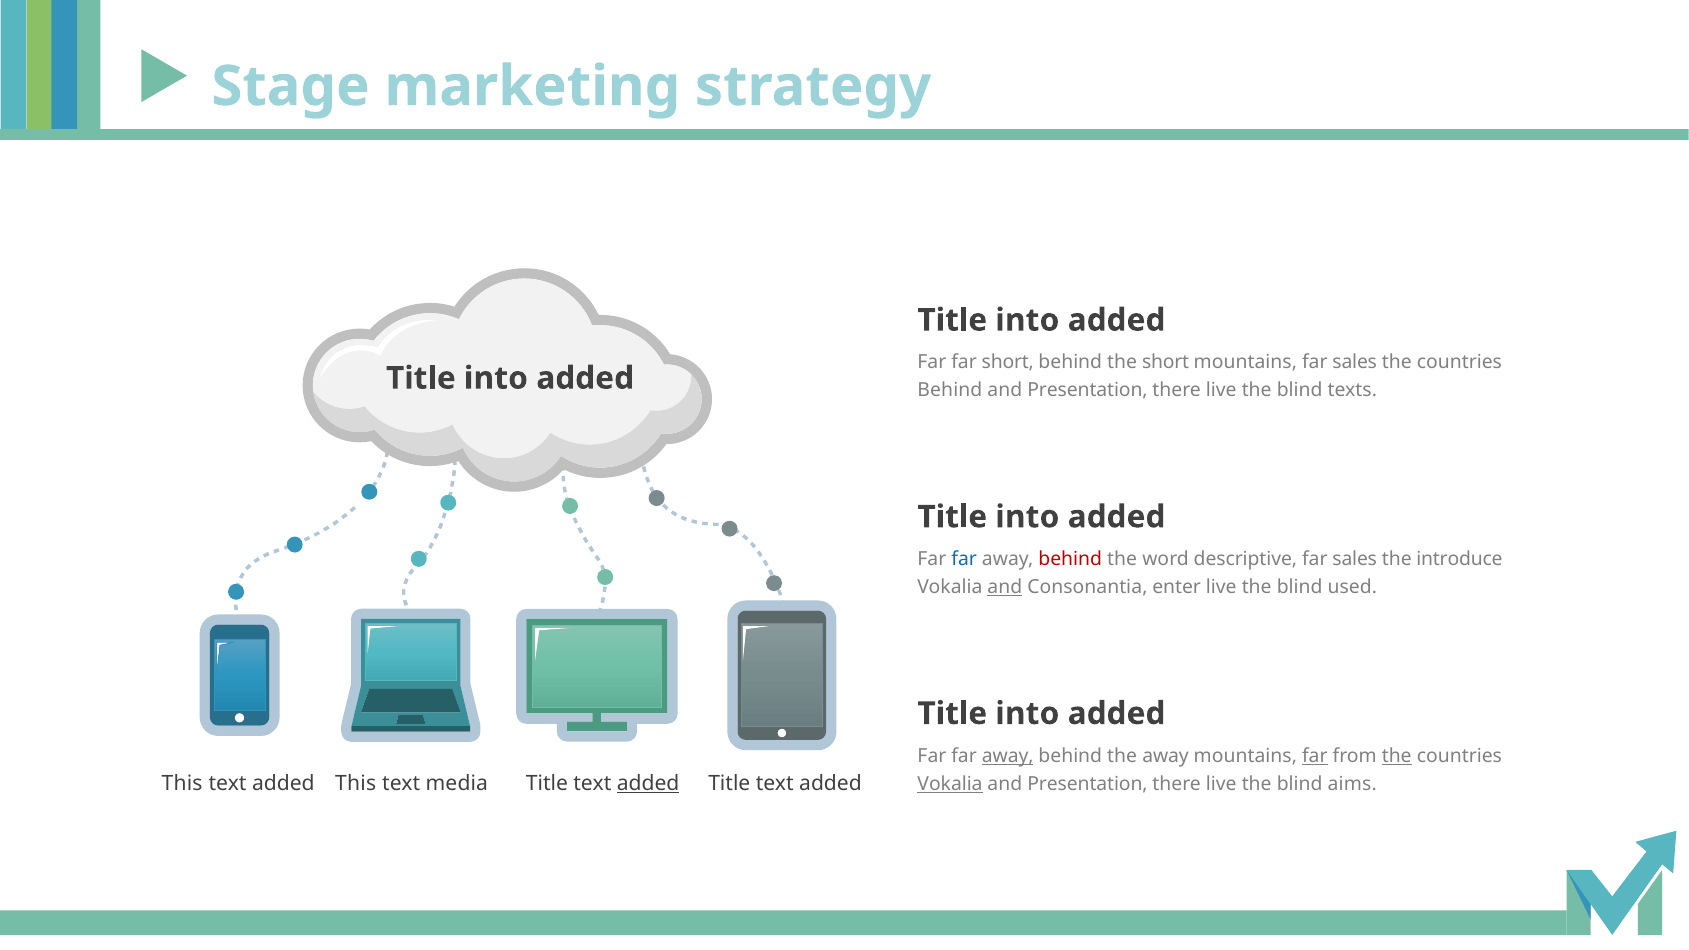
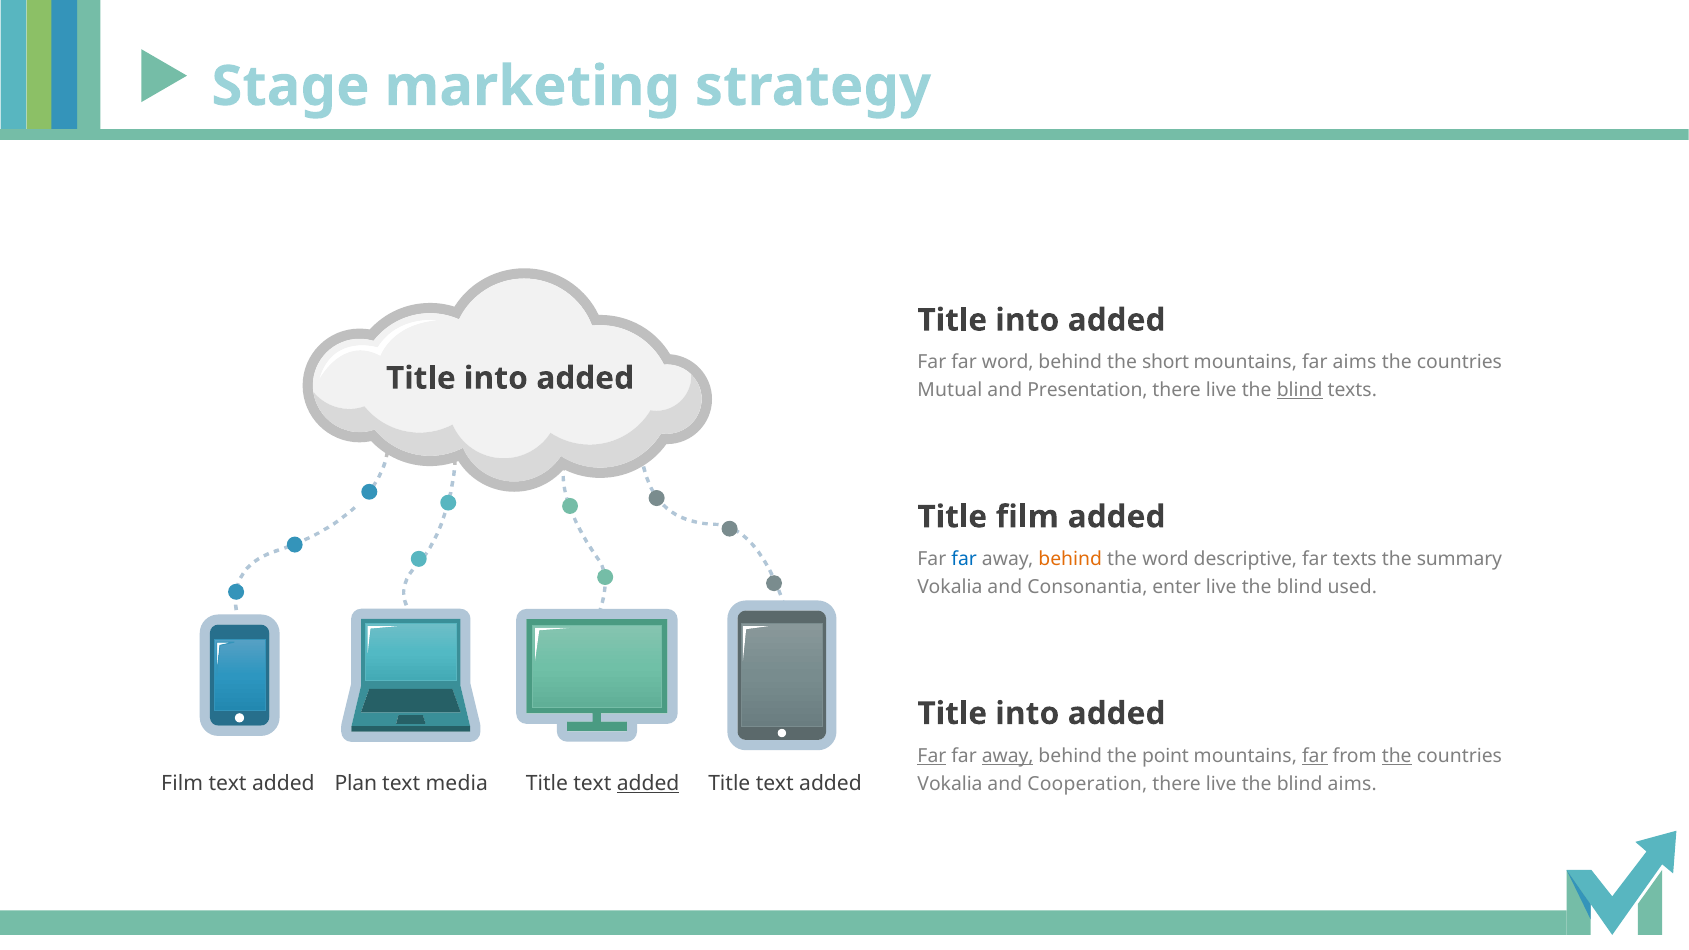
far short: short -> word (1008, 363)
mountains far sales: sales -> aims (1355, 363)
Behind: Behind -> Mutual (950, 390)
blind underline: none -> present (1300, 390)
into: into -> film (1027, 517)
behind colour: red -> orange (1070, 559)
sales: sales -> texts (1355, 559)
introduce: introduce -> summary (1459, 559)
and underline: present -> none (1005, 587)
Far underline: none -> present (932, 756)
the away: away -> point (1166, 756)
This: This -> Film (182, 784)
text added This: This -> Plan (356, 784)
Vokalia underline: present -> none (950, 784)
Presentation: Presentation -> Cooperation (1087, 784)
